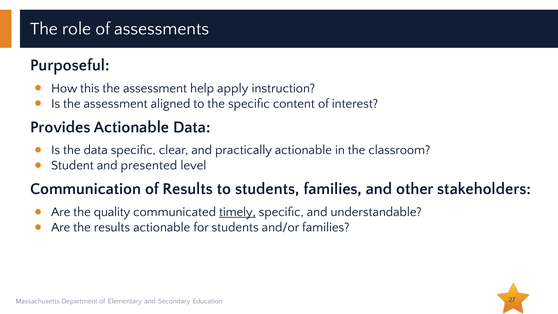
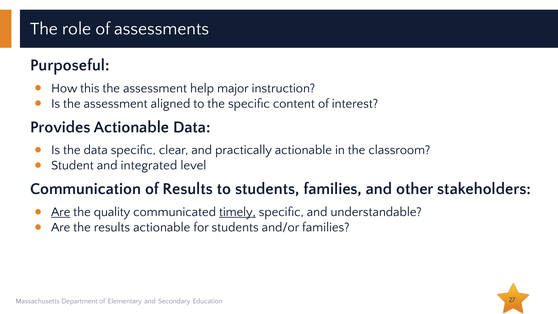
apply: apply -> major (233, 88)
presented: presented -> integrated (149, 165)
Are underline: none -> present (61, 212)
